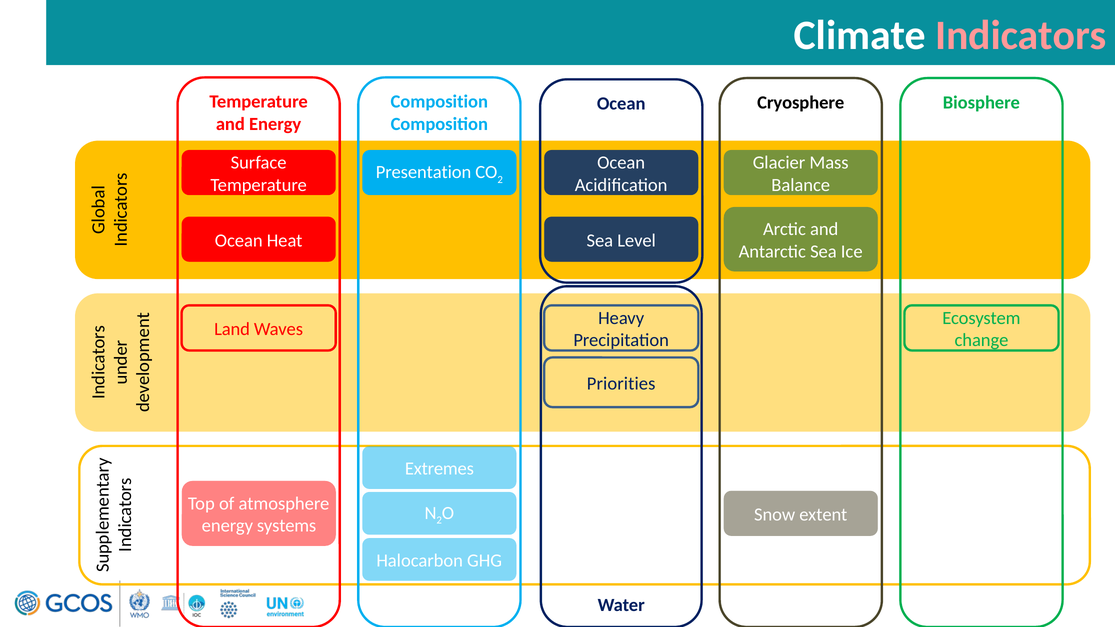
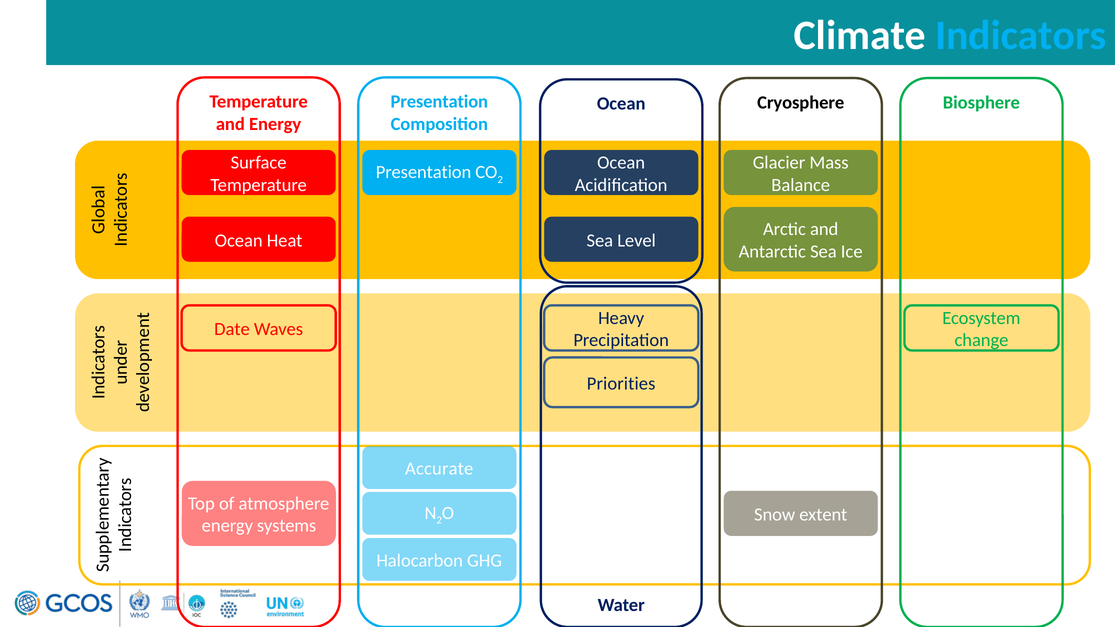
Indicators colour: pink -> light blue (1021, 35)
Composition: Composition -> Presentation (439, 102)
Land: Land -> Date (232, 329)
Extremes: Extremes -> Accurate (439, 469)
